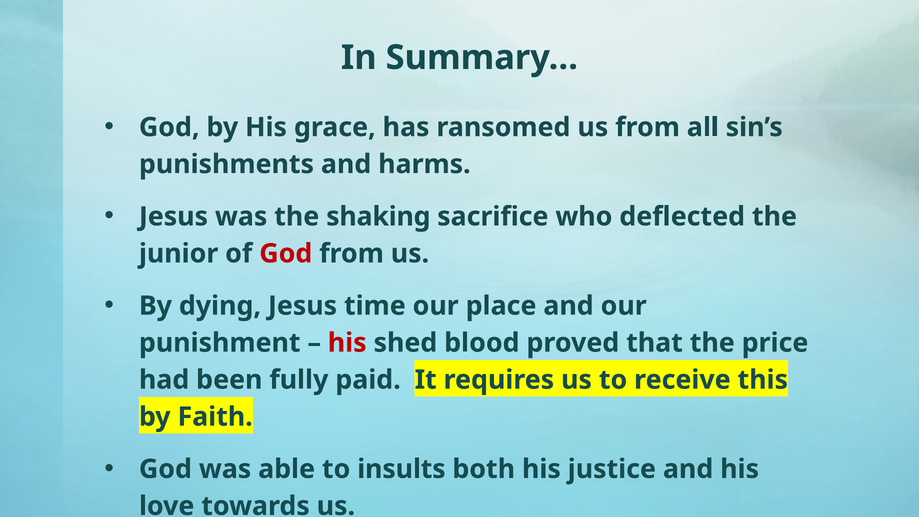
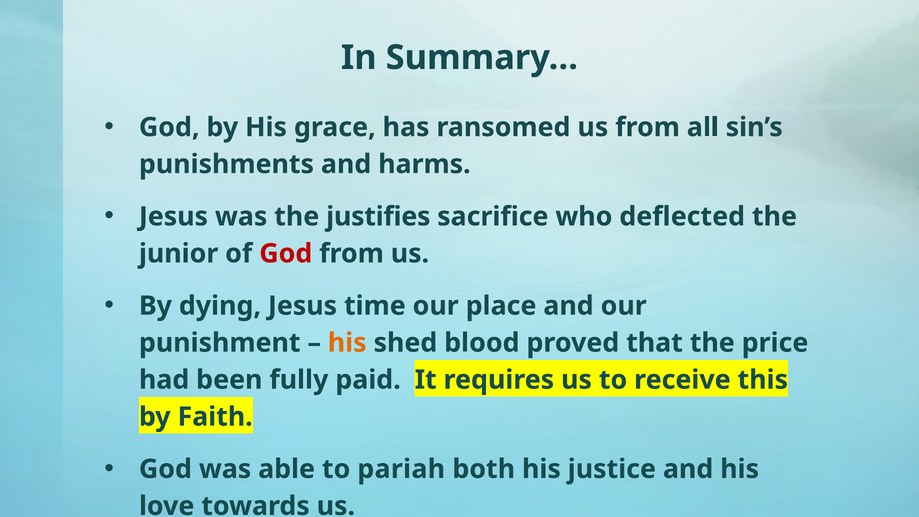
shaking: shaking -> justifies (378, 217)
his colour: red -> orange (347, 343)
insults: insults -> pariah (401, 469)
